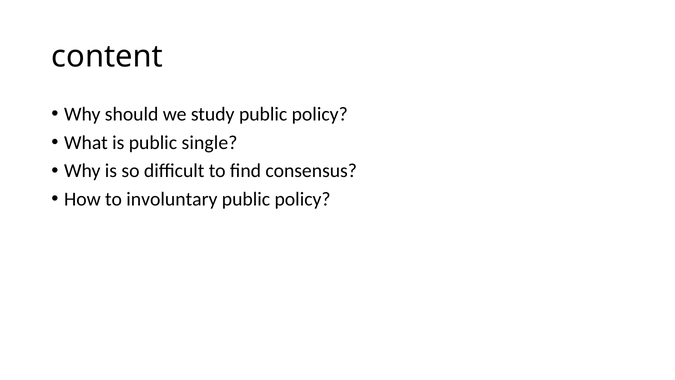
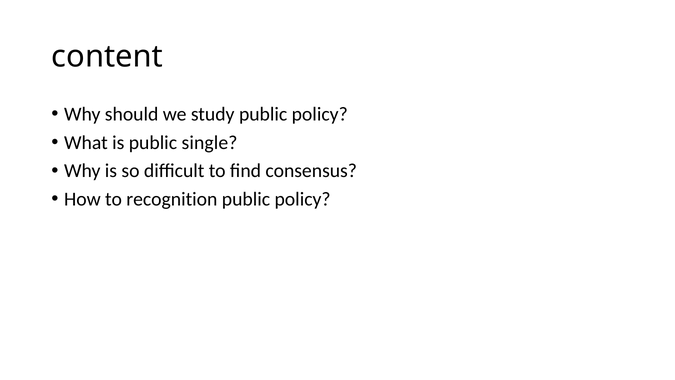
involuntary: involuntary -> recognition (172, 199)
